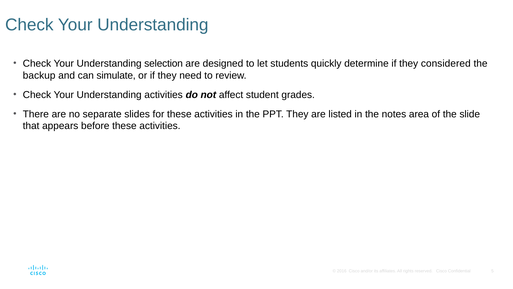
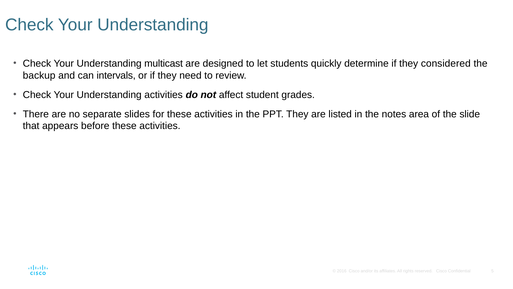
selection: selection -> multicast (164, 63)
simulate: simulate -> intervals (116, 75)
